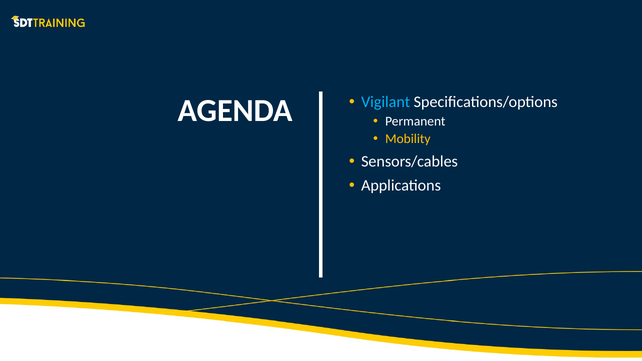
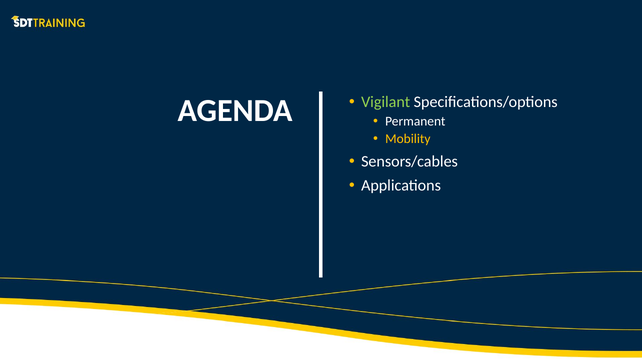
Vigilant colour: light blue -> light green (386, 102)
